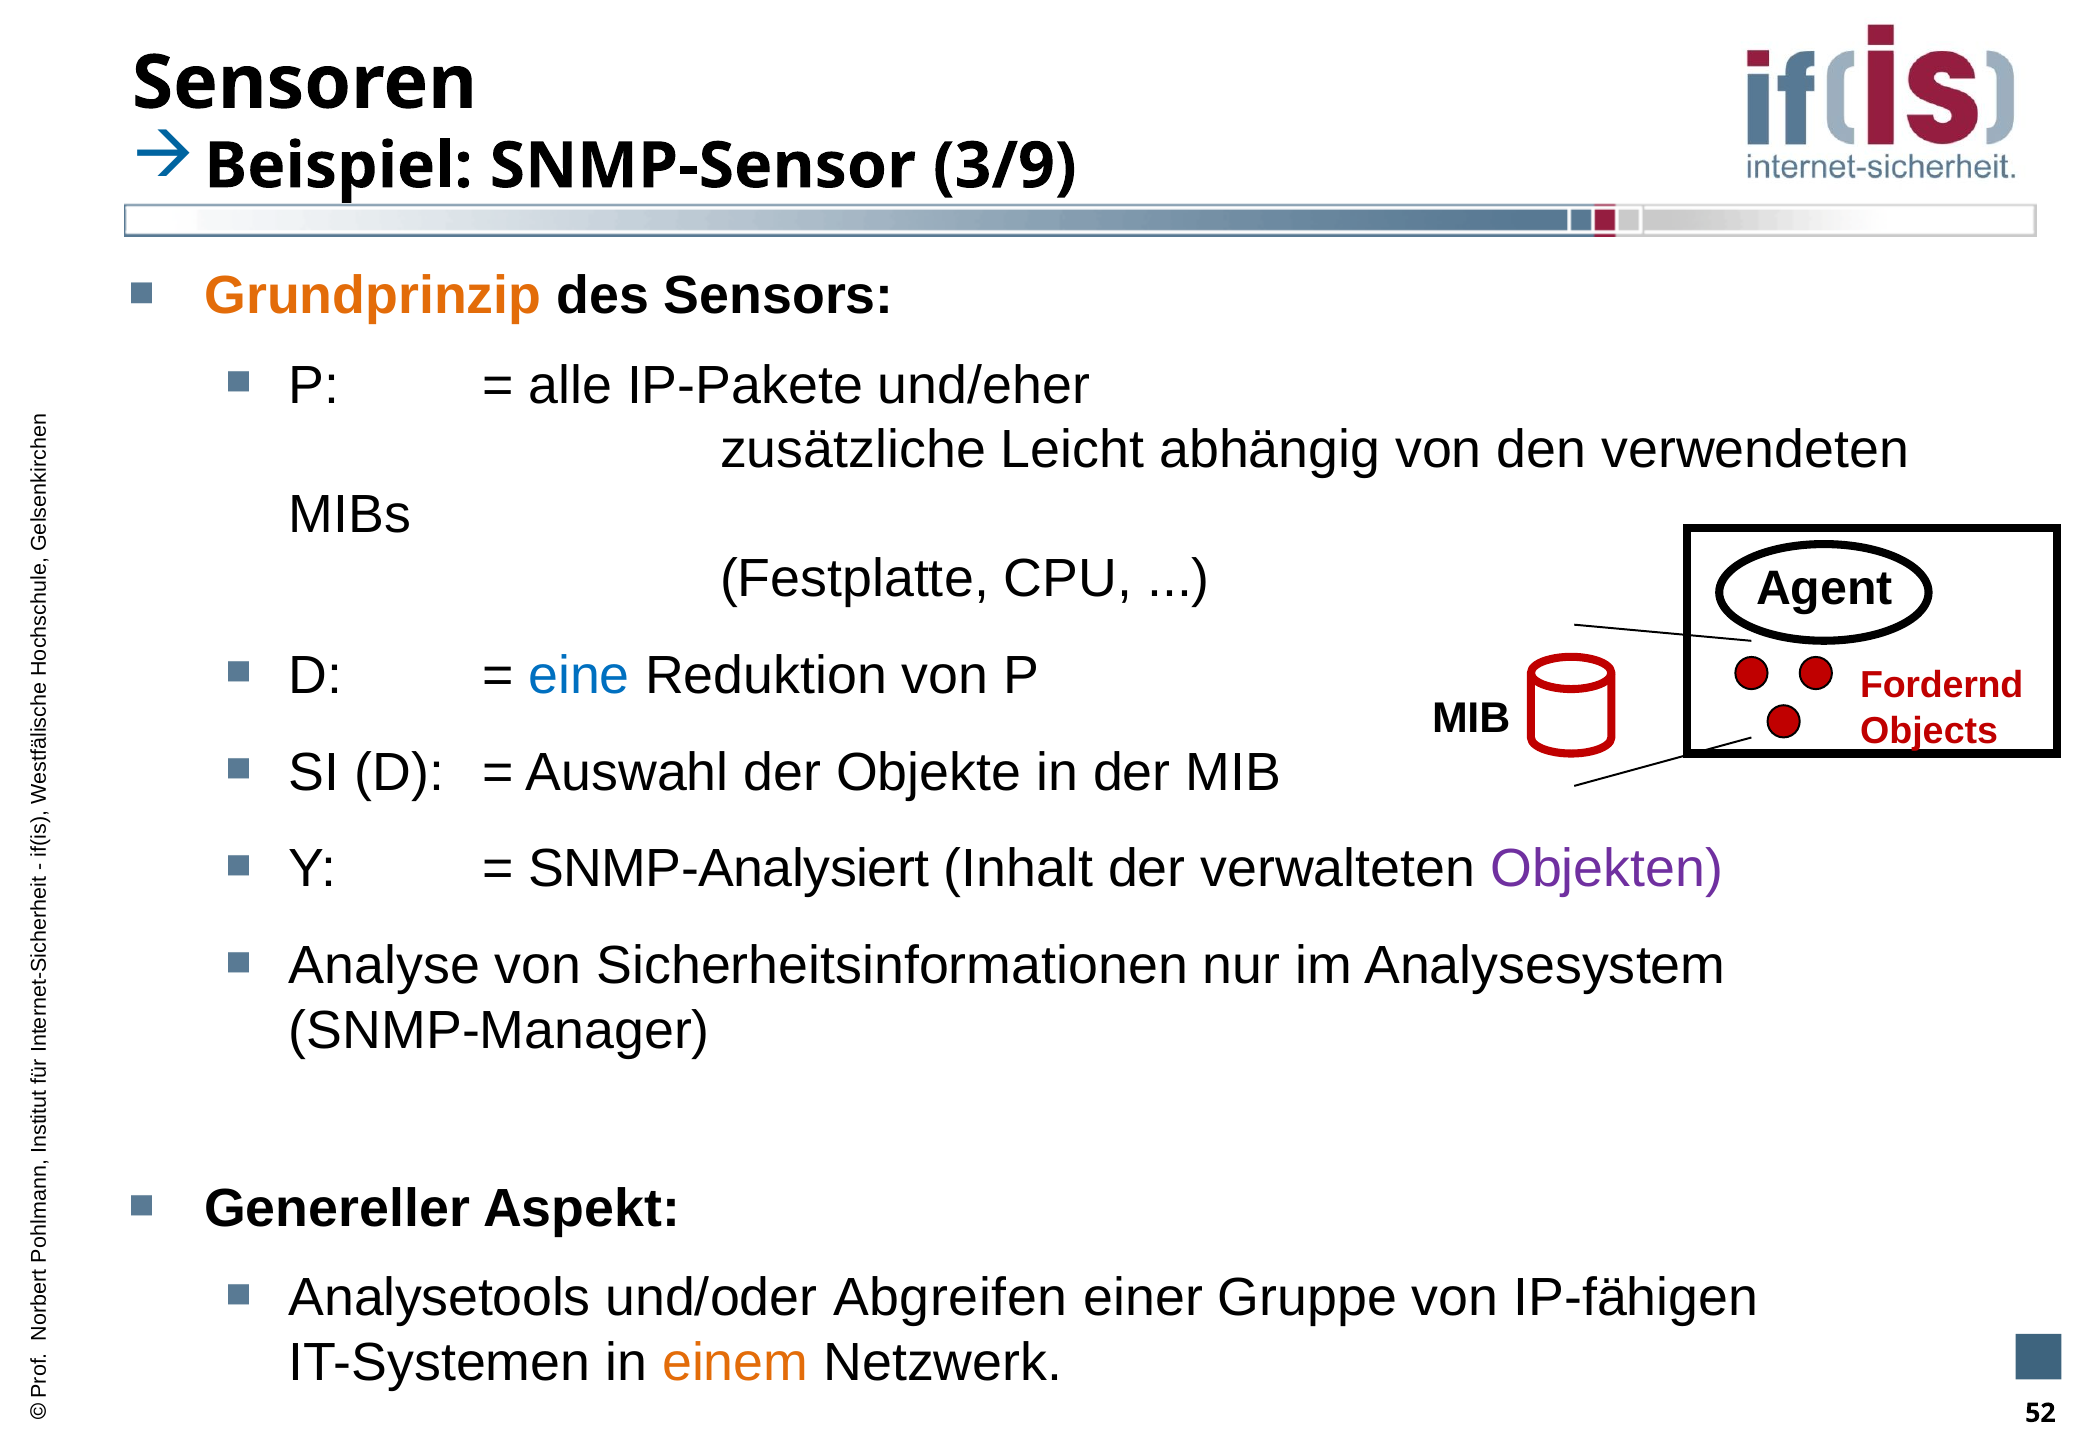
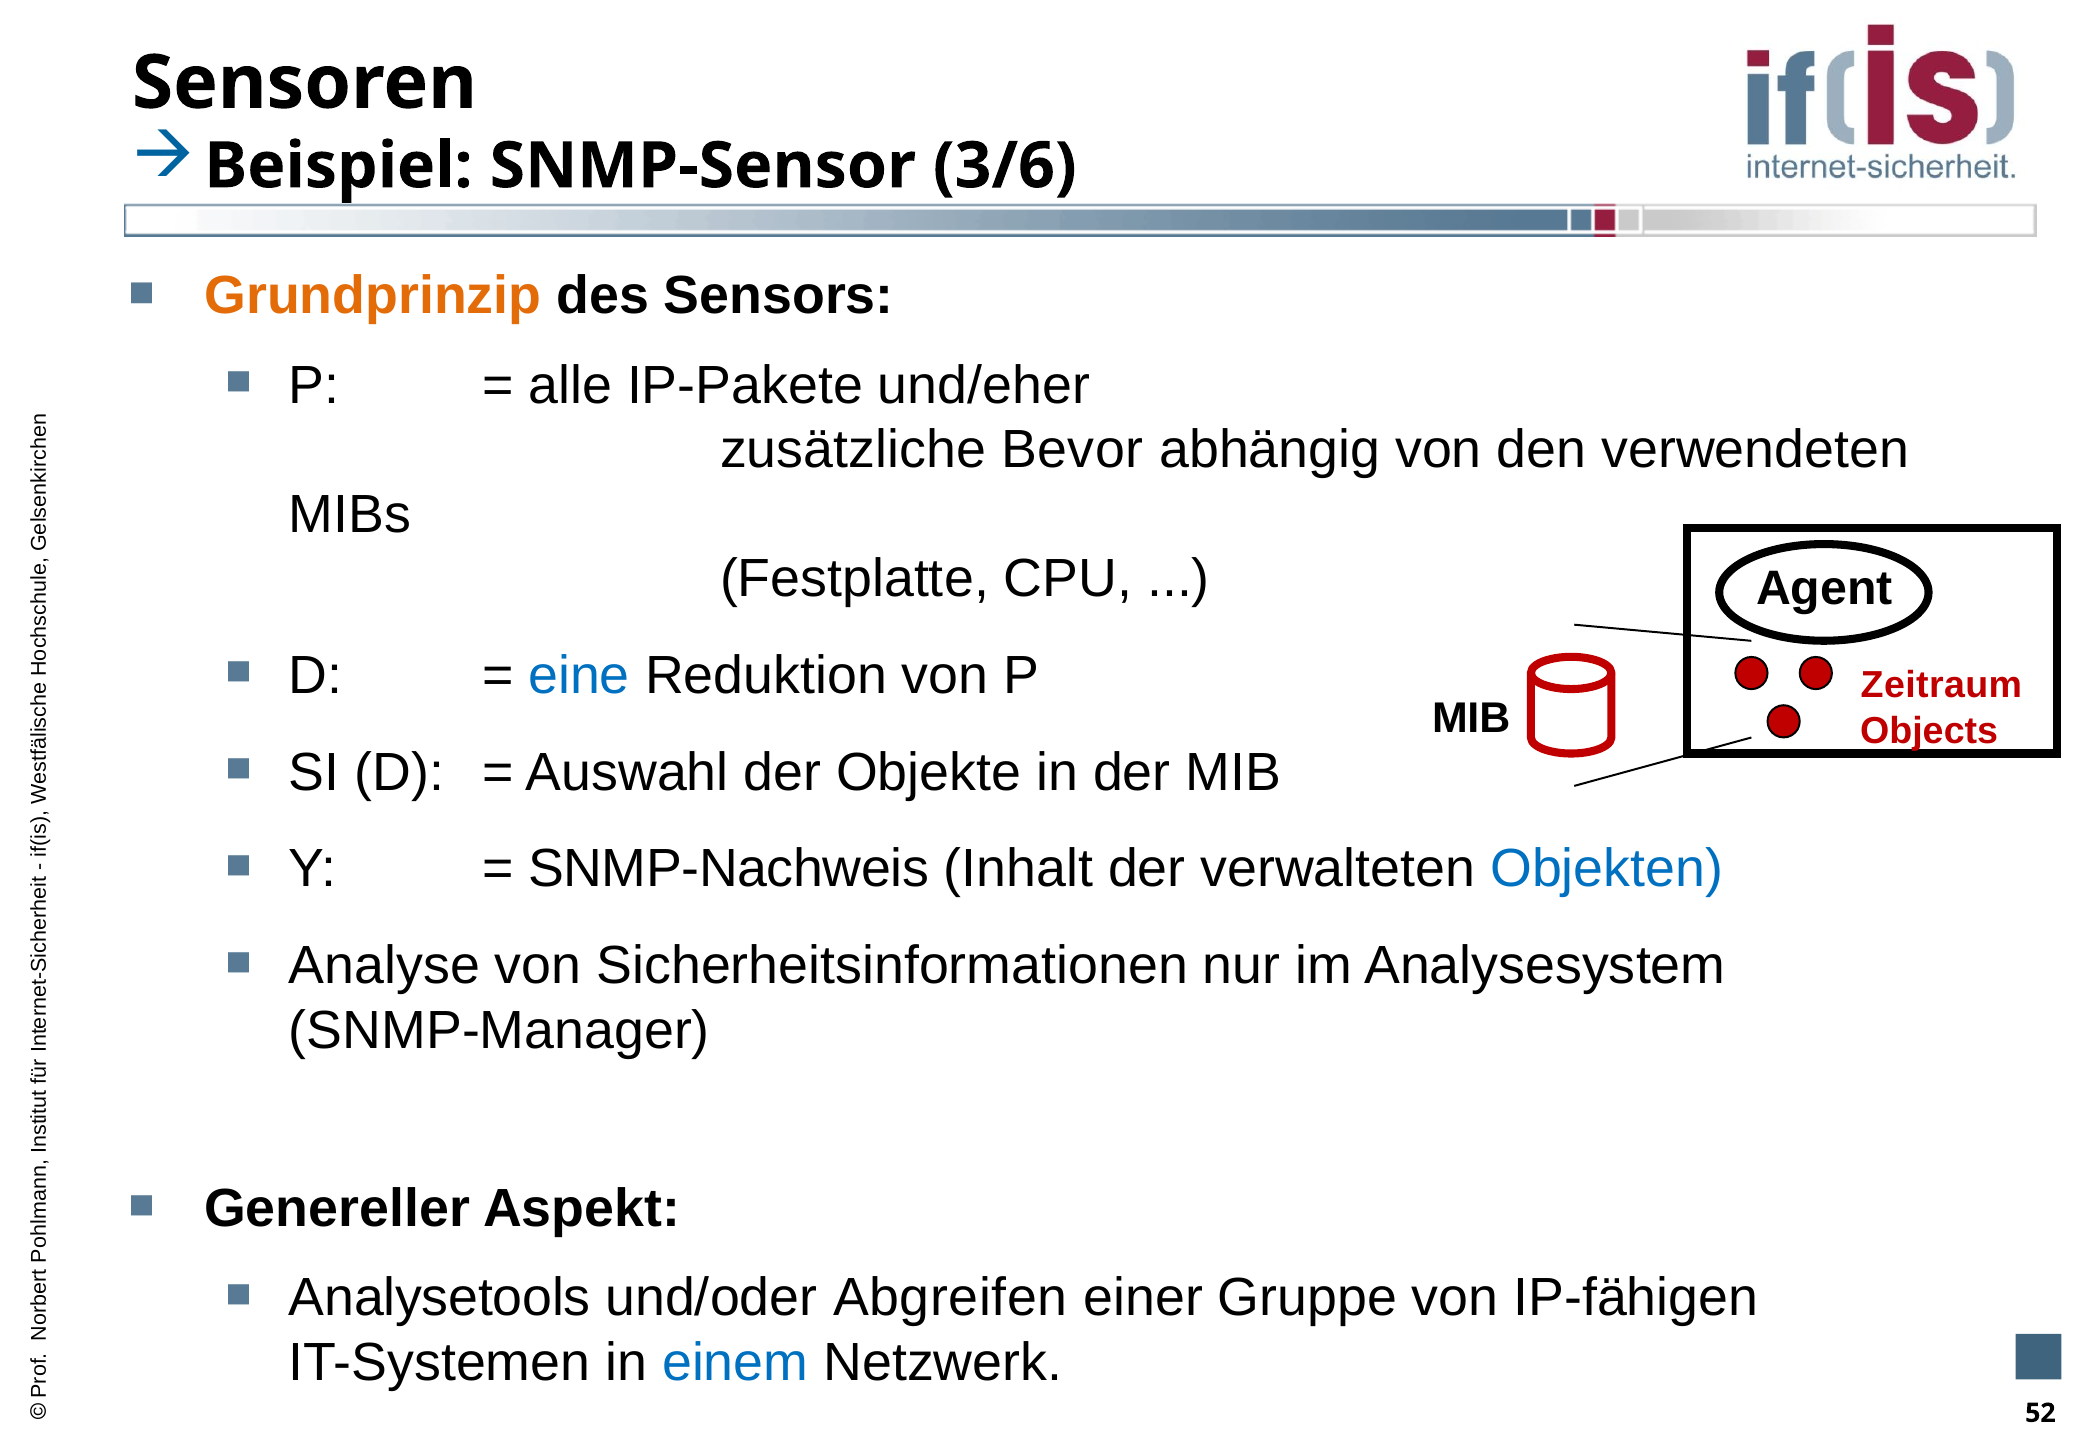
3/9: 3/9 -> 3/6 (1005, 166)
Leicht: Leicht -> Bevor (1072, 450)
Fordernd: Fordernd -> Zeitraum (1941, 685)
SNMP-Analysiert: SNMP-Analysiert -> SNMP-Nachweis (729, 869)
Objekten colour: purple -> blue (1607, 869)
einem colour: orange -> blue (735, 1362)
